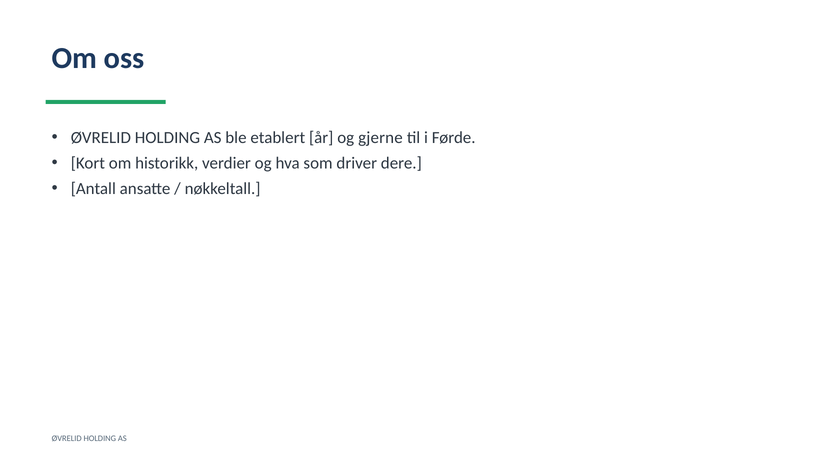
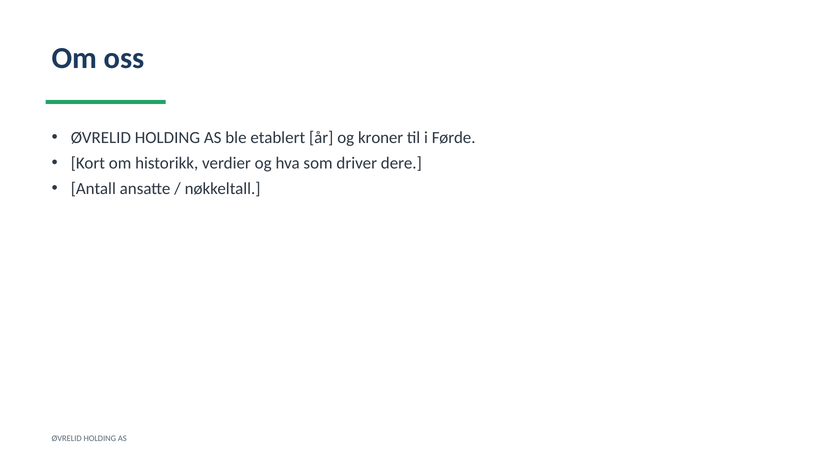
gjerne: gjerne -> kroner (381, 138)
